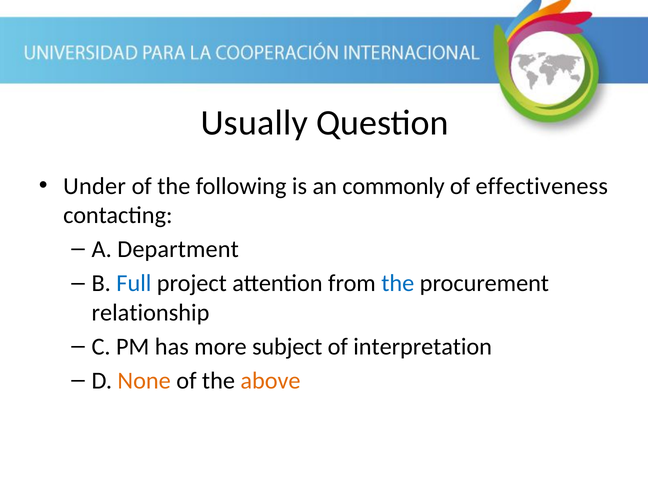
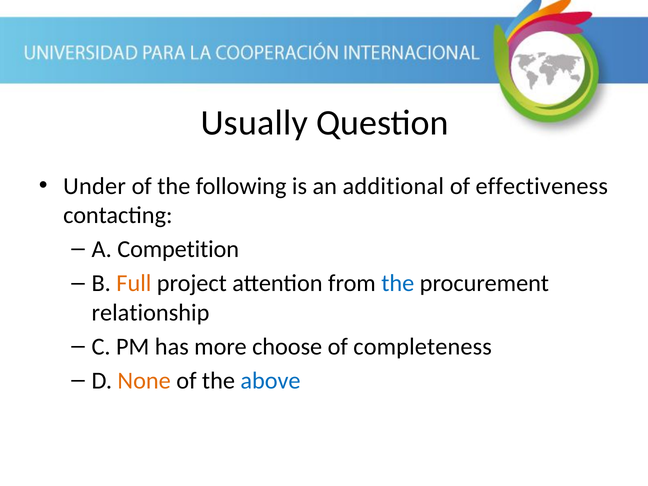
commonly: commonly -> additional (393, 186)
Department: Department -> Competition (178, 249)
Full colour: blue -> orange (134, 283)
subject: subject -> choose (287, 347)
interpretation: interpretation -> completeness (423, 347)
above colour: orange -> blue (270, 381)
